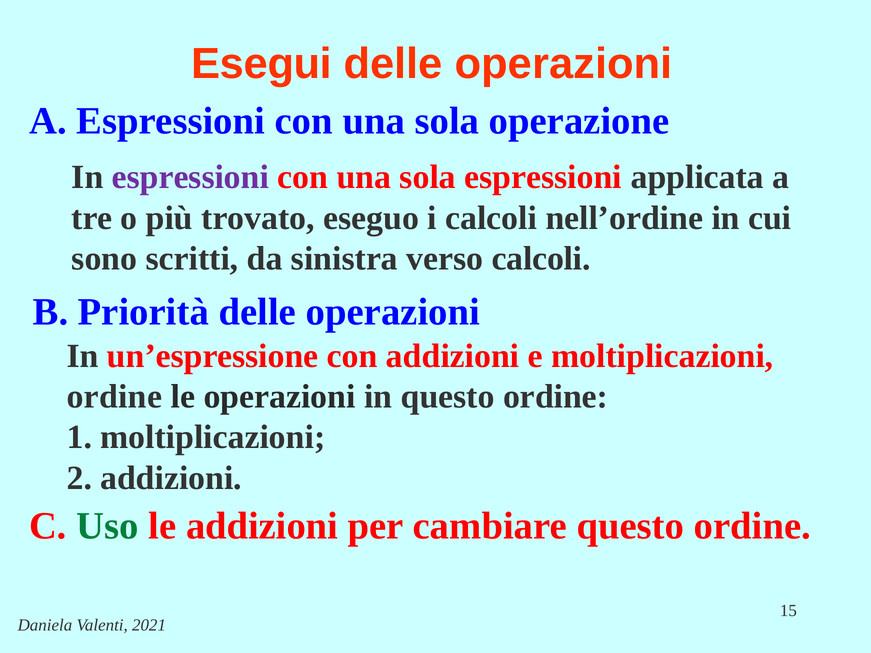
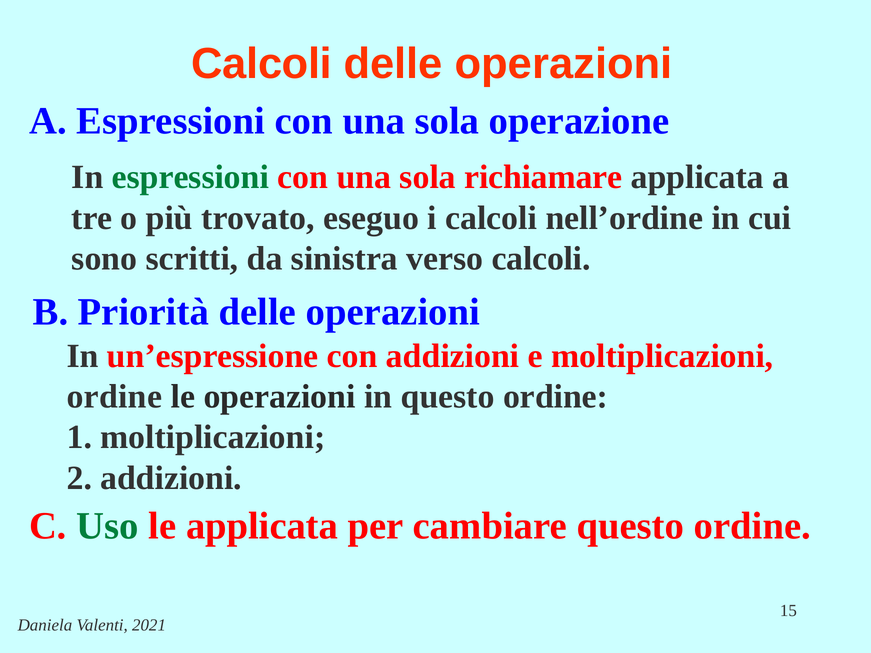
Esegui: Esegui -> Calcoli (262, 64)
espressioni colour: purple -> green (190, 177)
sola espressioni: espressioni -> richiamare (543, 177)
le addizioni: addizioni -> applicata (262, 526)
